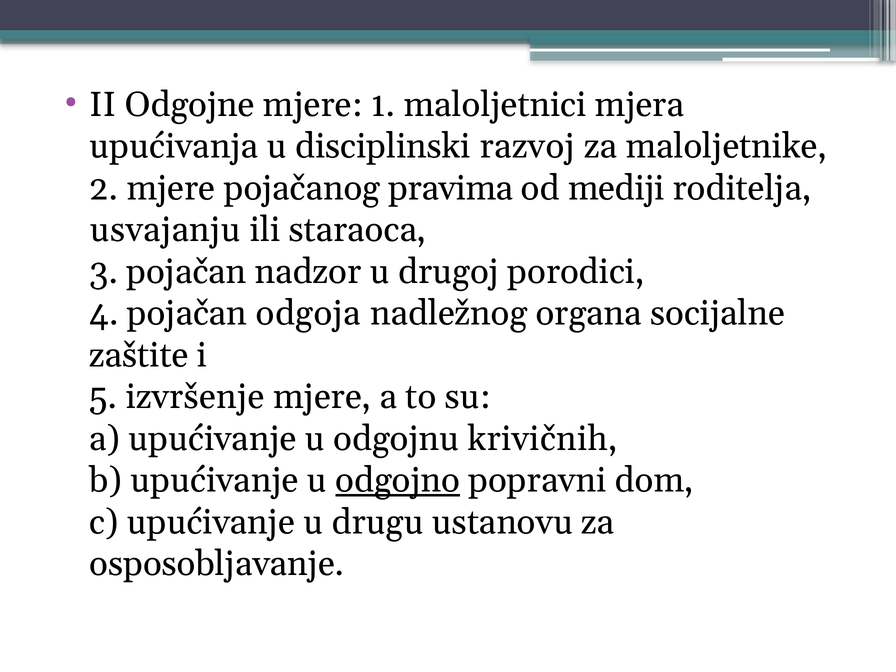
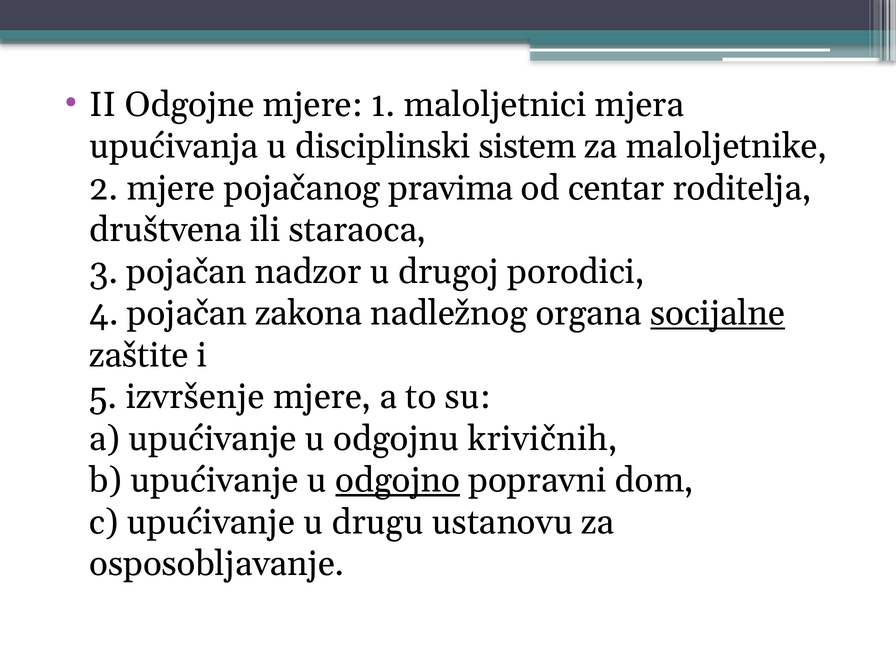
razvoj: razvoj -> sistem (528, 146)
mediji: mediji -> centar (616, 188)
usvajanju: usvajanju -> društvena (166, 230)
odgoja: odgoja -> zakona (309, 313)
socijalne underline: none -> present (718, 313)
